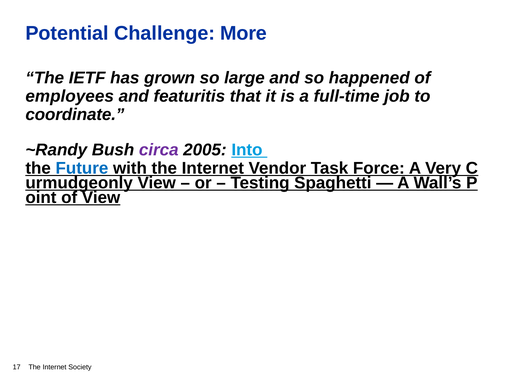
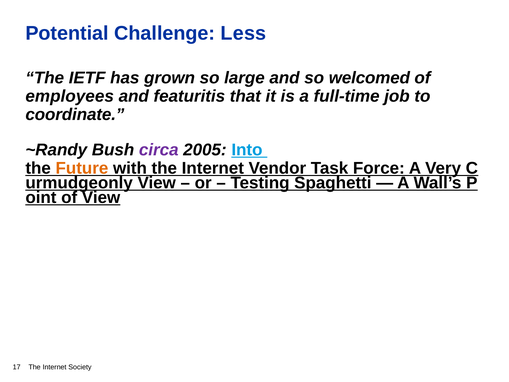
More: More -> Less (243, 33)
happened: happened -> welcomed (369, 78)
Future colour: blue -> orange (82, 168)
